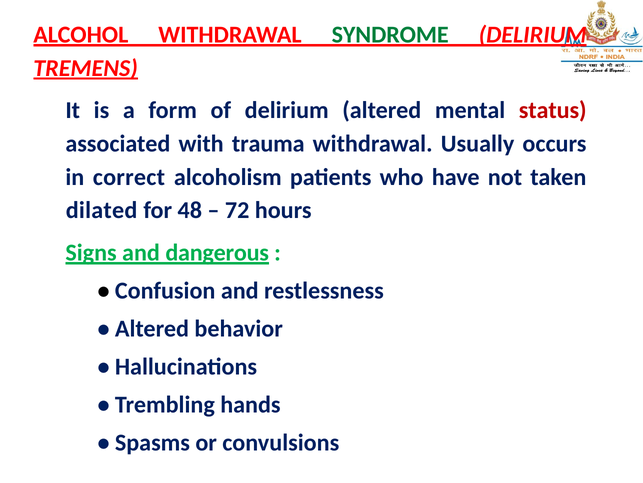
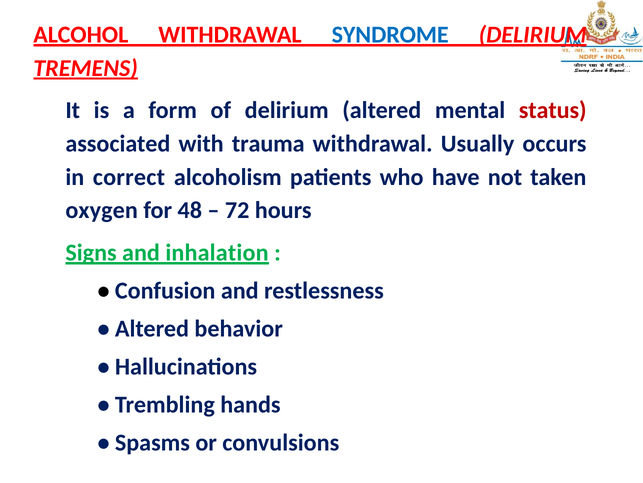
SYNDROME colour: green -> blue (390, 35)
dilated: dilated -> oxygen (102, 210)
dangerous: dangerous -> inhalation (217, 252)
